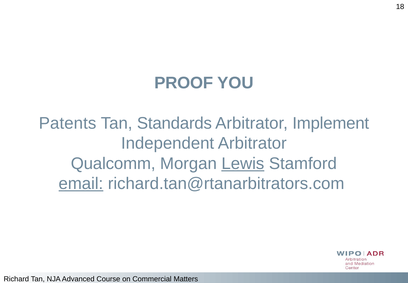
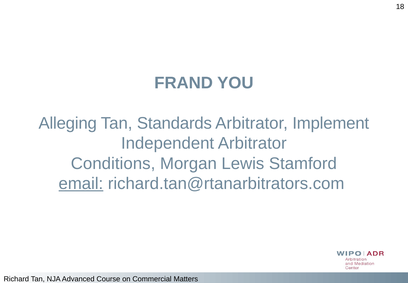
PROOF: PROOF -> FRAND (184, 83)
Patents: Patents -> Alleging (68, 123)
Qualcomm: Qualcomm -> Conditions (113, 163)
Lewis underline: present -> none (243, 163)
